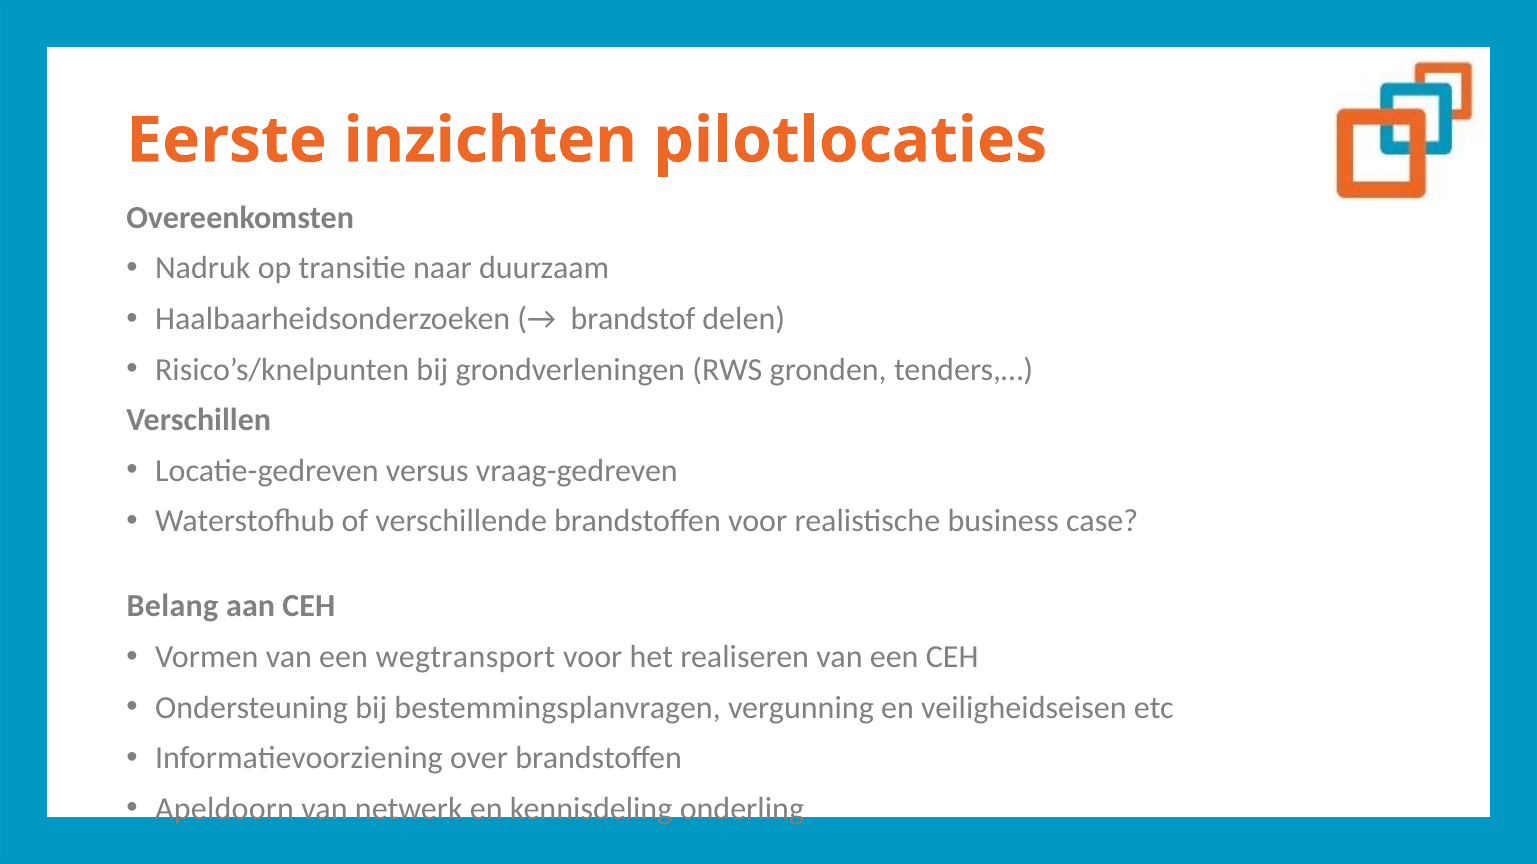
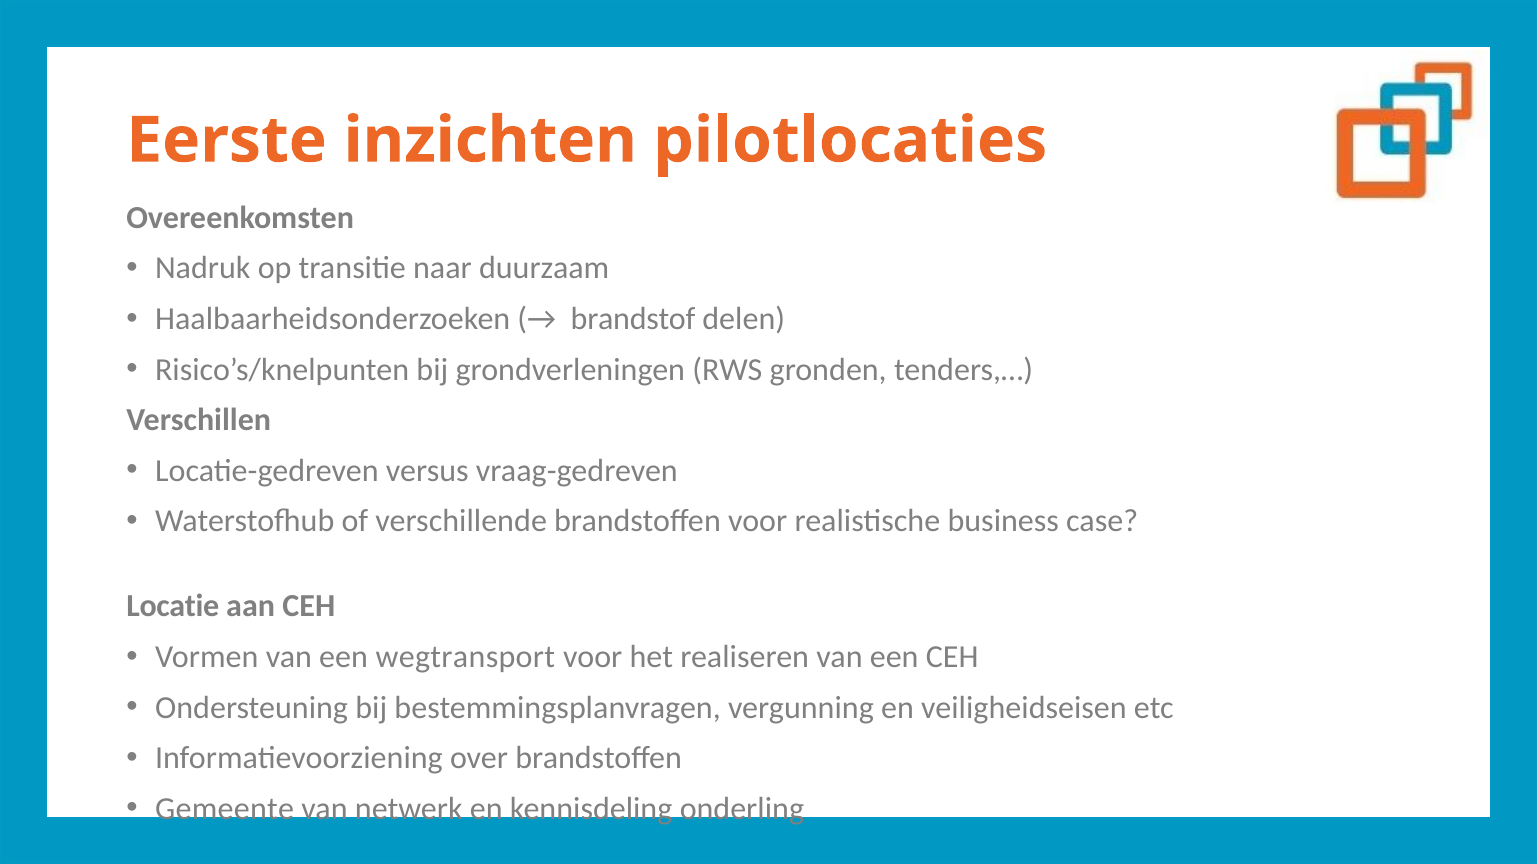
Belang: Belang -> Locatie (173, 607)
Apeldoorn: Apeldoorn -> Gemeente (225, 809)
